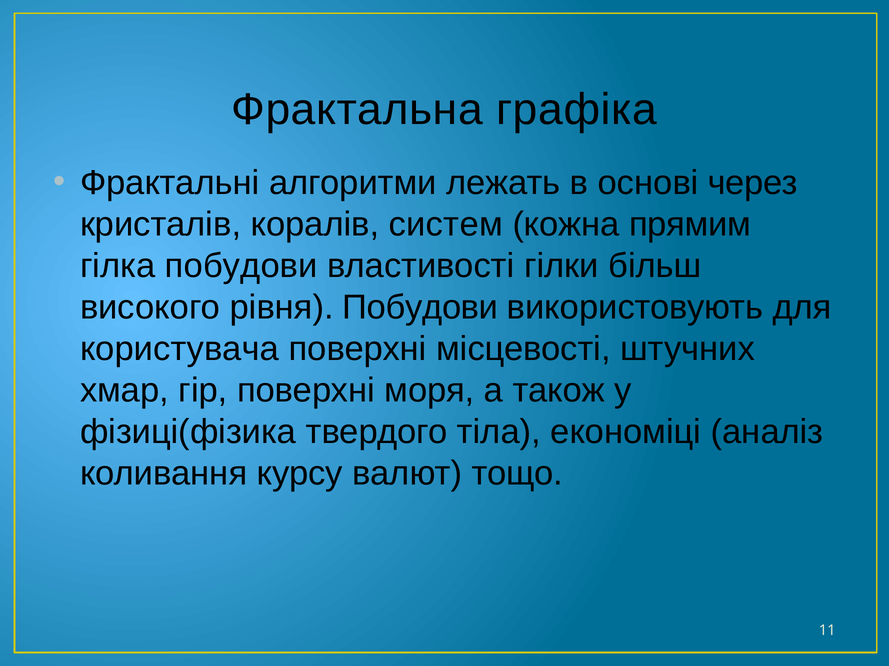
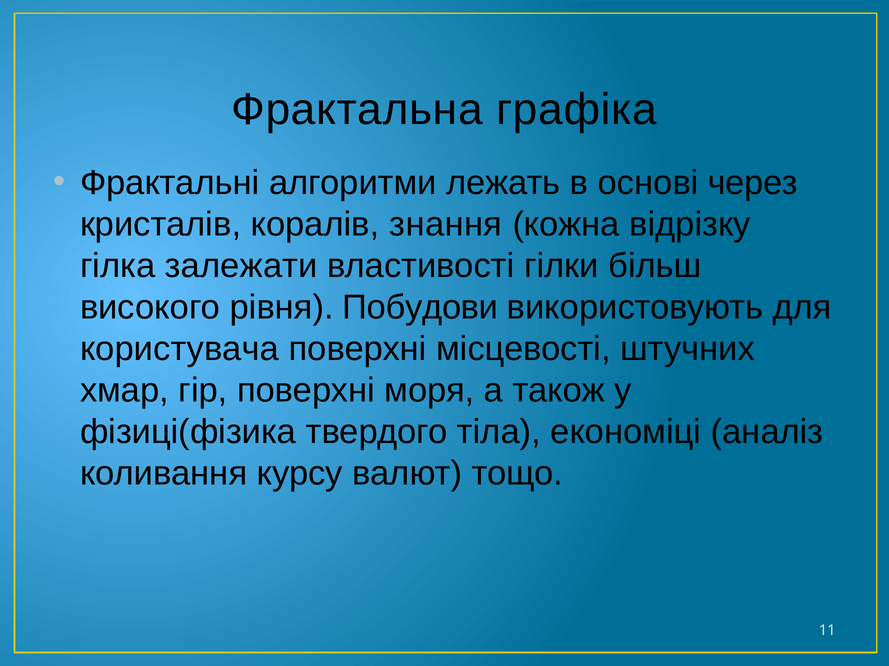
систем: систем -> знання (446, 225)
прямим: прямим -> відрізку (690, 225)
гілка побудови: побудови -> залежати (241, 266)
